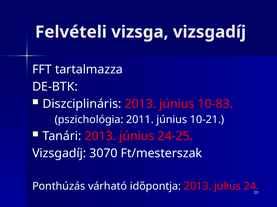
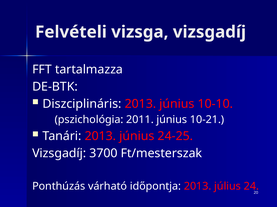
10-83: 10-83 -> 10-10 (215, 104)
3070: 3070 -> 3700 (103, 154)
